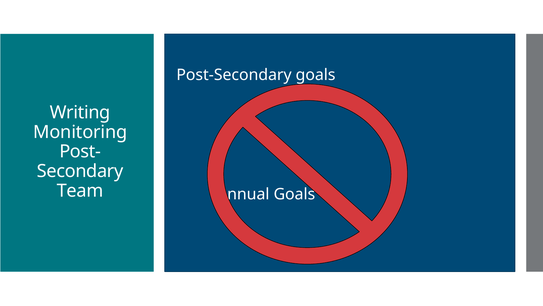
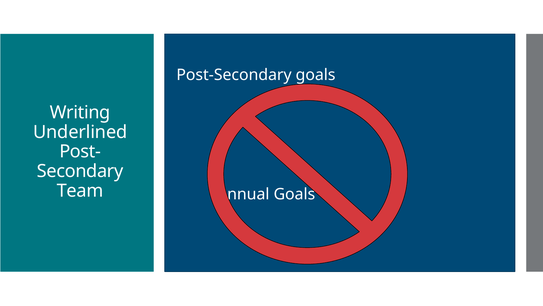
Monitoring: Monitoring -> Underlined (80, 132)
